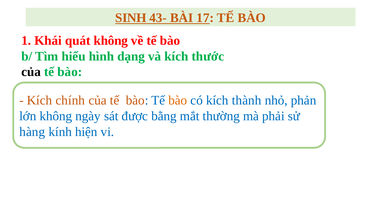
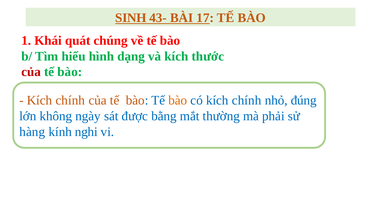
quát không: không -> chúng (111, 41)
của colour: black -> red (31, 72)
có kích thành: thành -> chính (247, 100)
phản: phản -> đúng (304, 100)
hiện: hiện -> nghi (86, 132)
